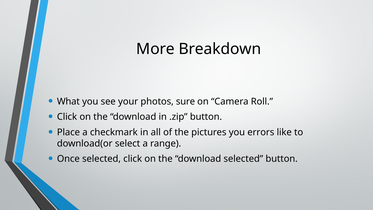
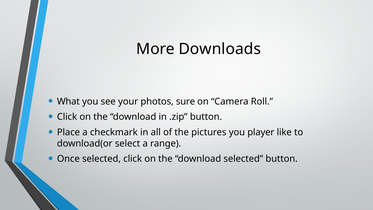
Breakdown: Breakdown -> Downloads (220, 49)
errors: errors -> player (261, 132)
